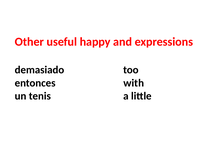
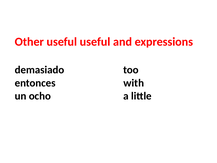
useful happy: happy -> useful (95, 42)
tenis: tenis -> ocho (40, 96)
